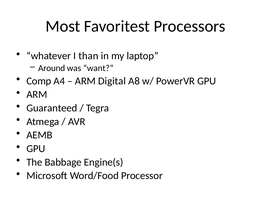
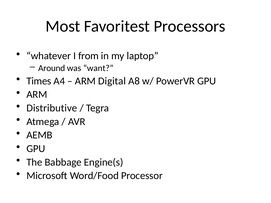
than: than -> from (89, 56)
Comp: Comp -> Times (39, 81)
Guaranteed: Guaranteed -> Distributive (52, 108)
